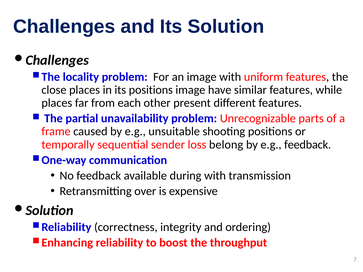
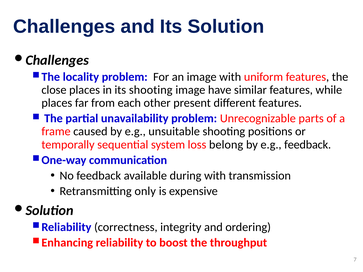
its positions: positions -> shooting (151, 90)
sender: sender -> system (168, 145)
over: over -> only (145, 191)
